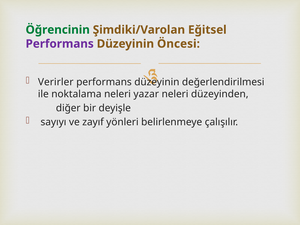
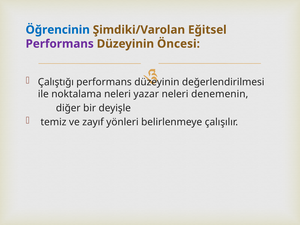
Öğrencinin colour: green -> blue (58, 30)
Verirler: Verirler -> Çalıştığı (56, 82)
düzeyinden: düzeyinden -> denemenin (220, 94)
sayıyı: sayıyı -> temiz (53, 122)
